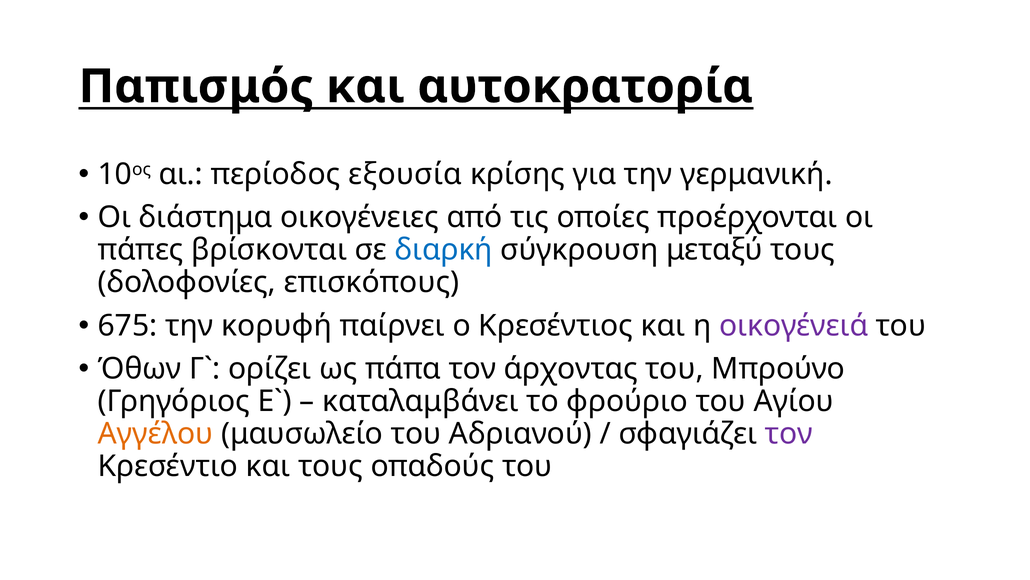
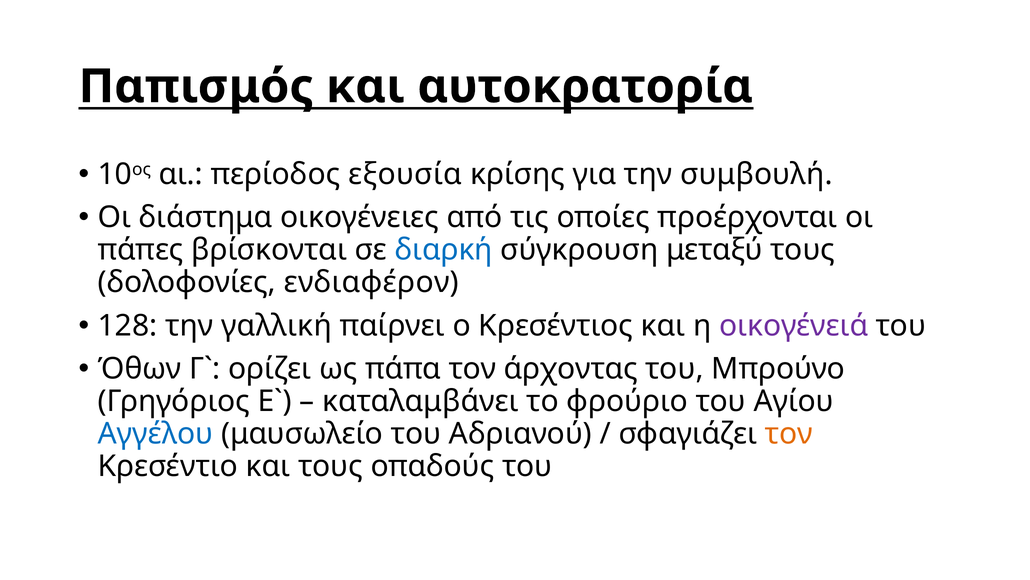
γερμανική: γερμανική -> συμβουλή (756, 174)
επισκόπους: επισκόπους -> ενδιαφέρον (371, 282)
675: 675 -> 128 (128, 325)
κορυφή: κορυφή -> γαλλική (277, 325)
Αγγέλου colour: orange -> blue (156, 434)
τον colour: purple -> orange (789, 434)
